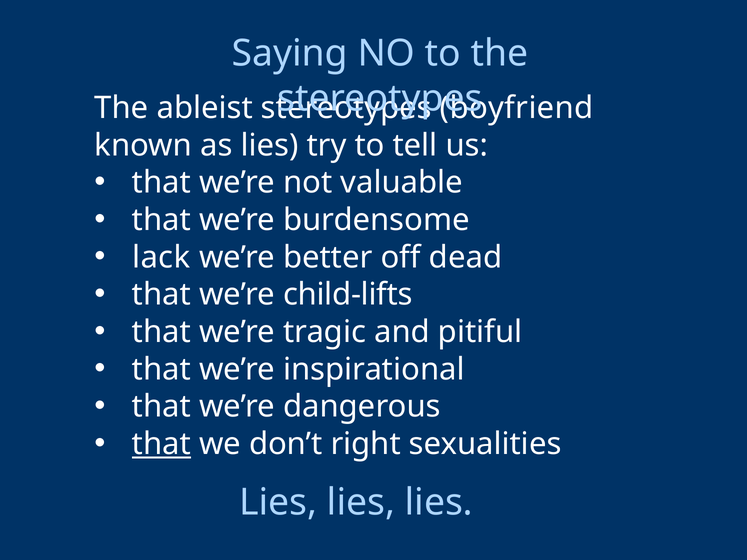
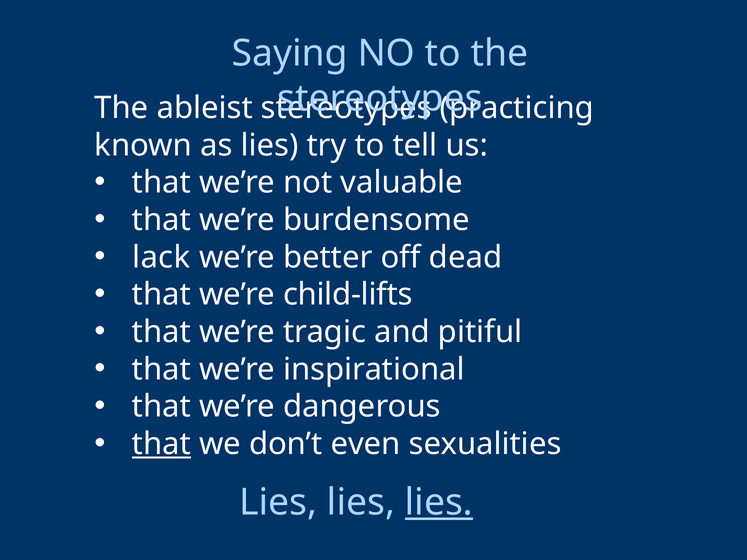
boyfriend: boyfriend -> practicing (517, 108)
right: right -> even (366, 444)
lies underline: none -> present (439, 503)
